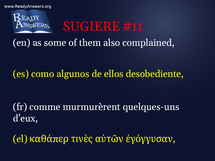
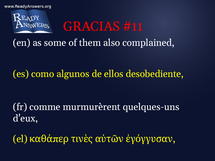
SUGIERE: SUGIERE -> GRACIAS (92, 27)
